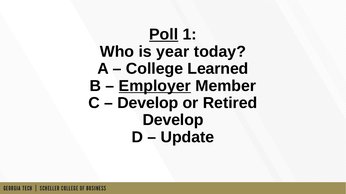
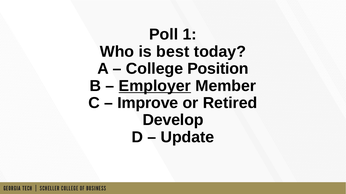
Poll underline: present -> none (164, 35)
year: year -> best (173, 52)
Learned: Learned -> Position (218, 69)
Develop: Develop -> Improve (148, 103)
